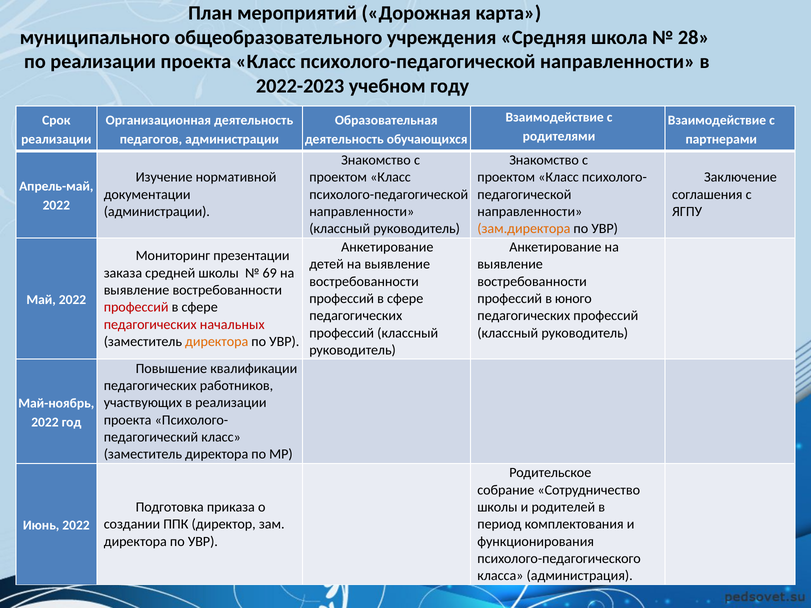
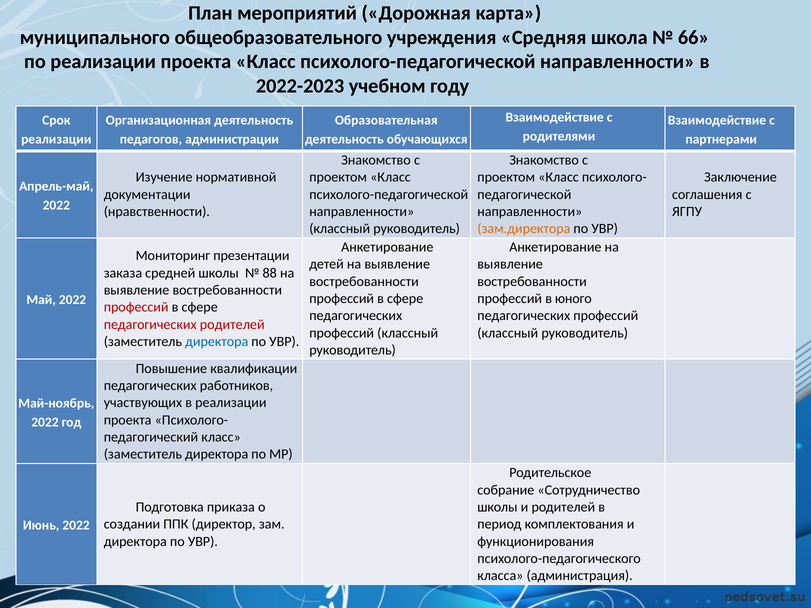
28: 28 -> 66 (694, 37)
администрации: администрации -> нравственности (157, 212)
69: 69 -> 88 (270, 273)
педагогических начальных: начальных -> родителей (232, 325)
директора colour: orange -> blue (217, 342)
